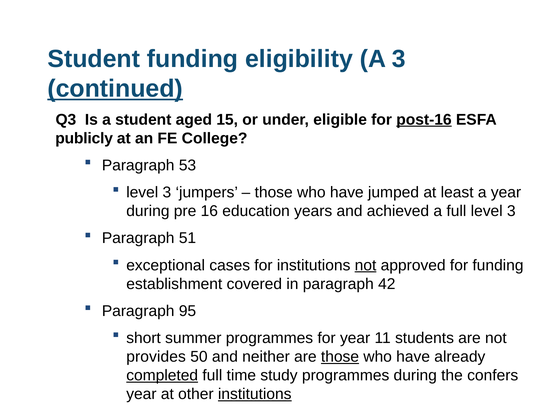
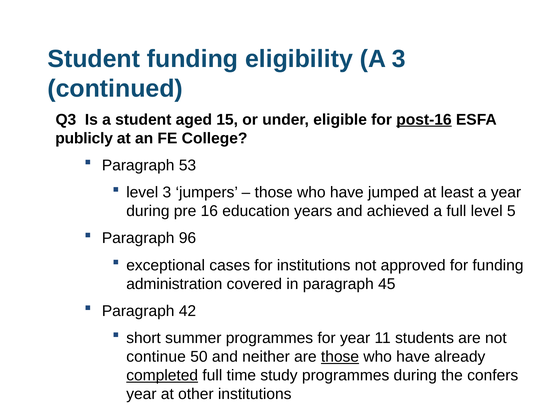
continued underline: present -> none (115, 89)
full level 3: 3 -> 5 (511, 211)
51: 51 -> 96 (187, 238)
not underline: present -> none (366, 265)
establishment: establishment -> administration (174, 284)
42: 42 -> 45 (387, 284)
95: 95 -> 42 (187, 311)
provides: provides -> continue (156, 357)
institutions underline: present -> none (255, 394)
